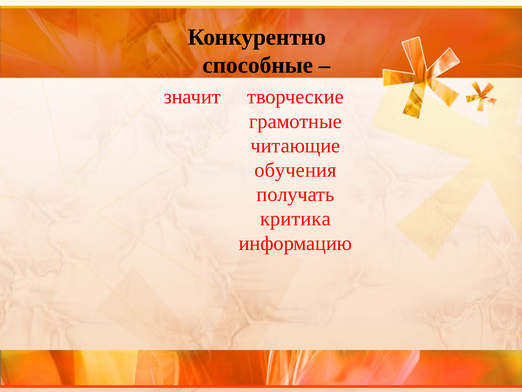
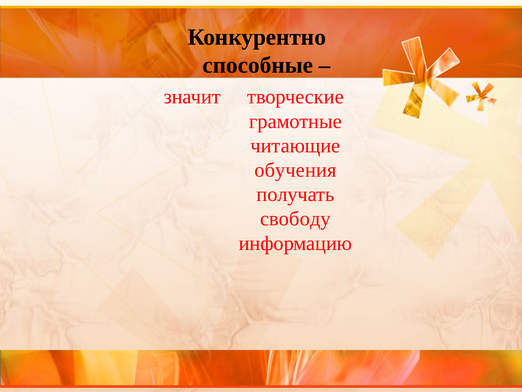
критика: критика -> свободу (295, 219)
